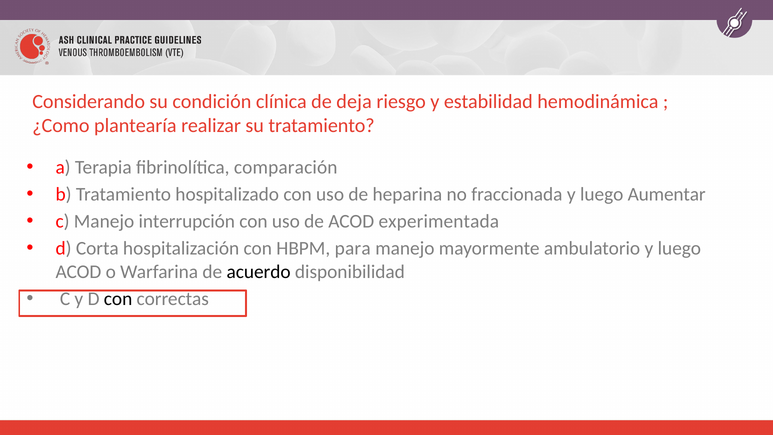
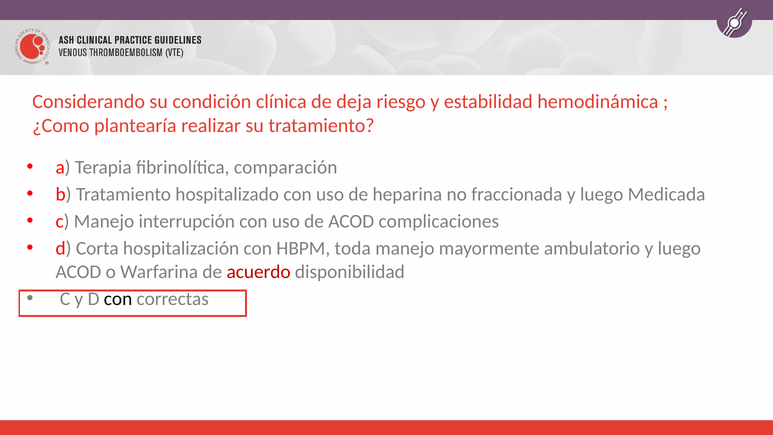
Aumentar: Aumentar -> Medicada (667, 194)
experimentada: experimentada -> complicaciones (439, 221)
para: para -> toda (353, 248)
acuerdo colour: black -> red (259, 272)
